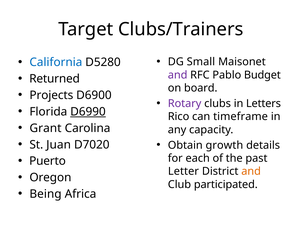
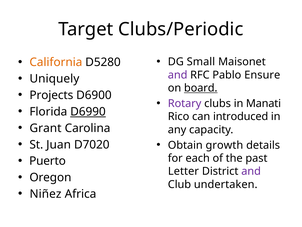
Clubs/Trainers: Clubs/Trainers -> Clubs/Periodic (181, 29)
California colour: blue -> orange (56, 62)
Budget: Budget -> Ensure (262, 75)
Returned: Returned -> Uniquely (54, 79)
board underline: none -> present (201, 88)
Letters: Letters -> Manati (263, 103)
timeframe: timeframe -> introduced (241, 116)
and colour: orange -> purple (251, 171)
participated: participated -> undertaken (226, 184)
Being: Being -> Niñez (46, 194)
